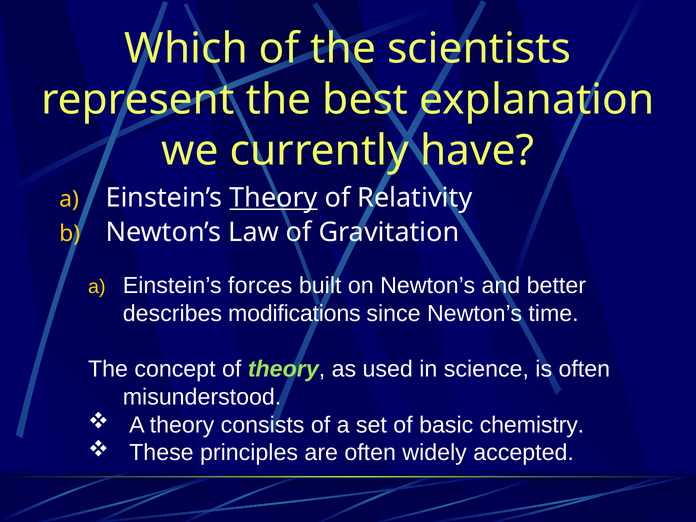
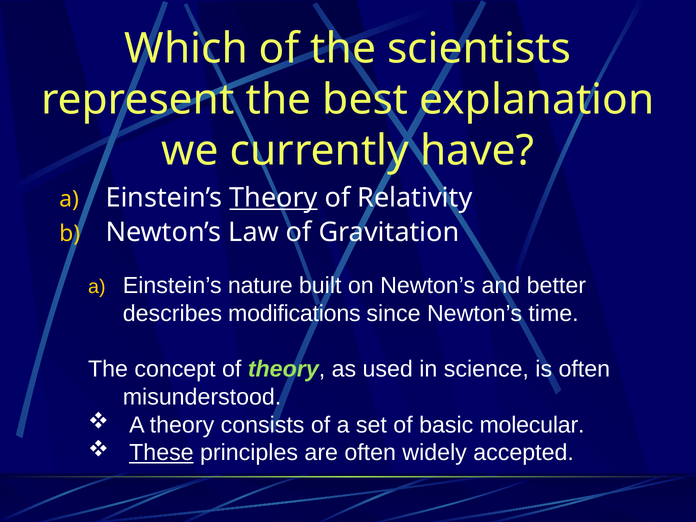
forces: forces -> nature (260, 286)
chemistry: chemistry -> molecular (532, 425)
These underline: none -> present (161, 453)
